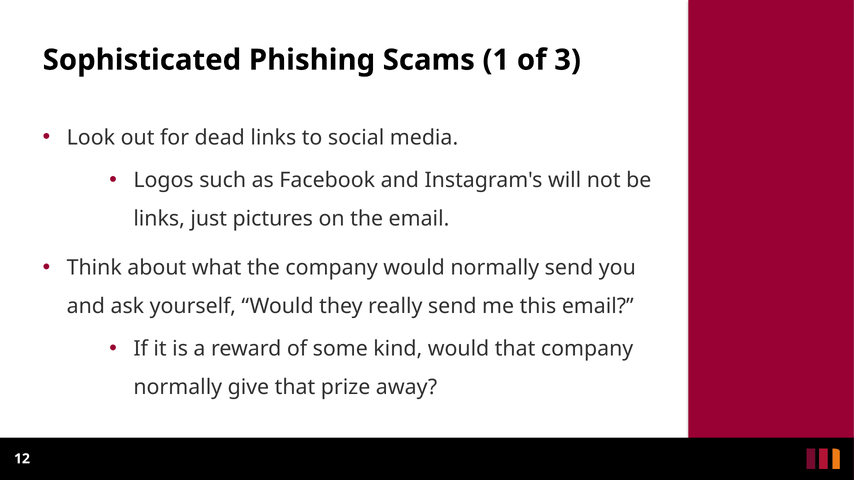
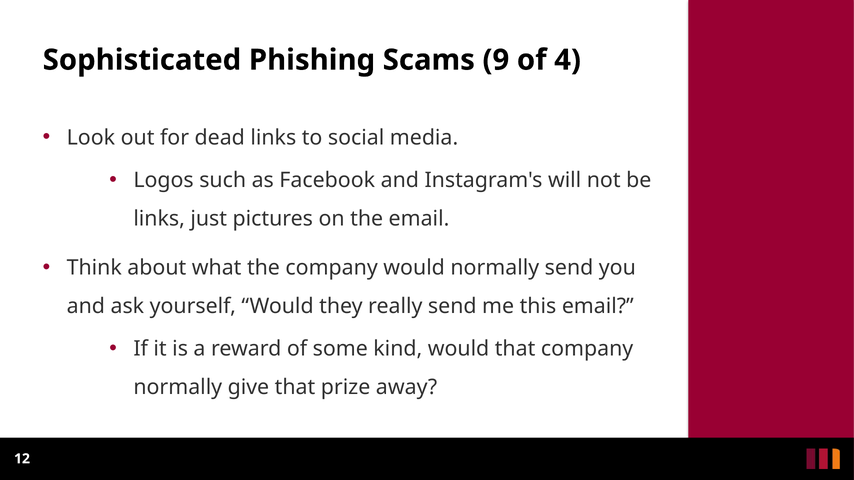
1: 1 -> 9 (496, 60)
3: 3 -> 4 (568, 60)
